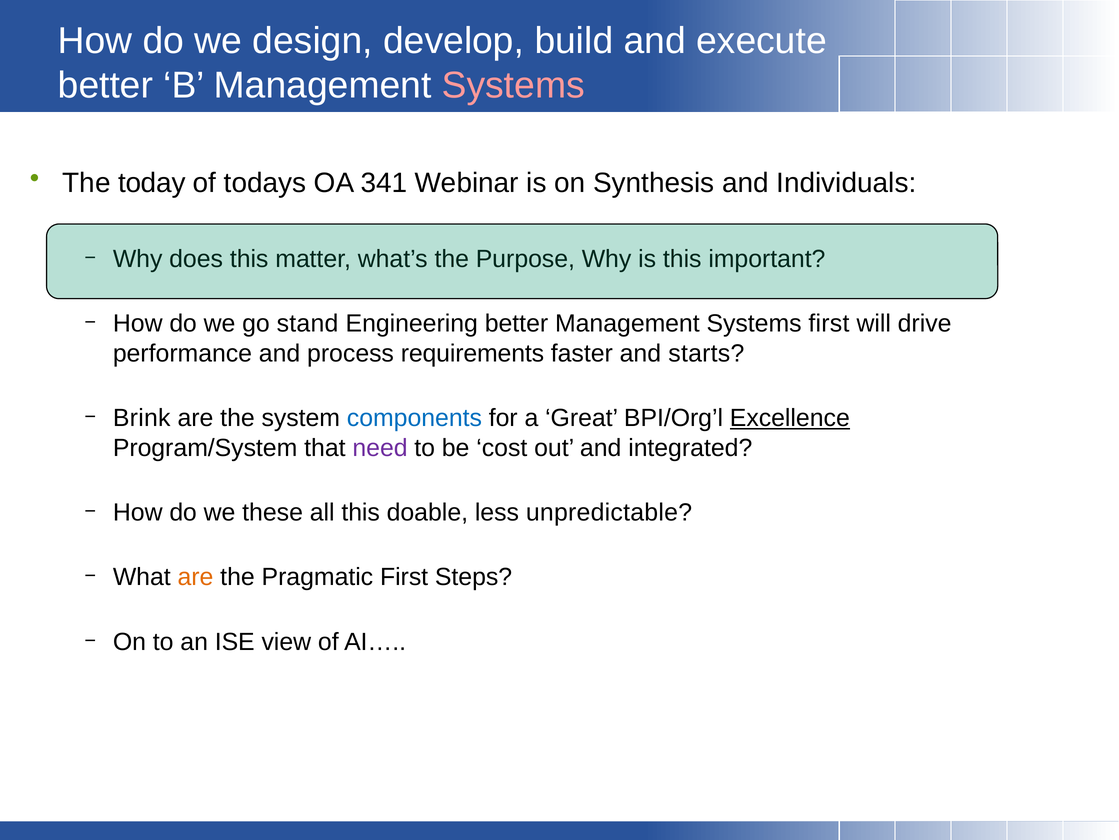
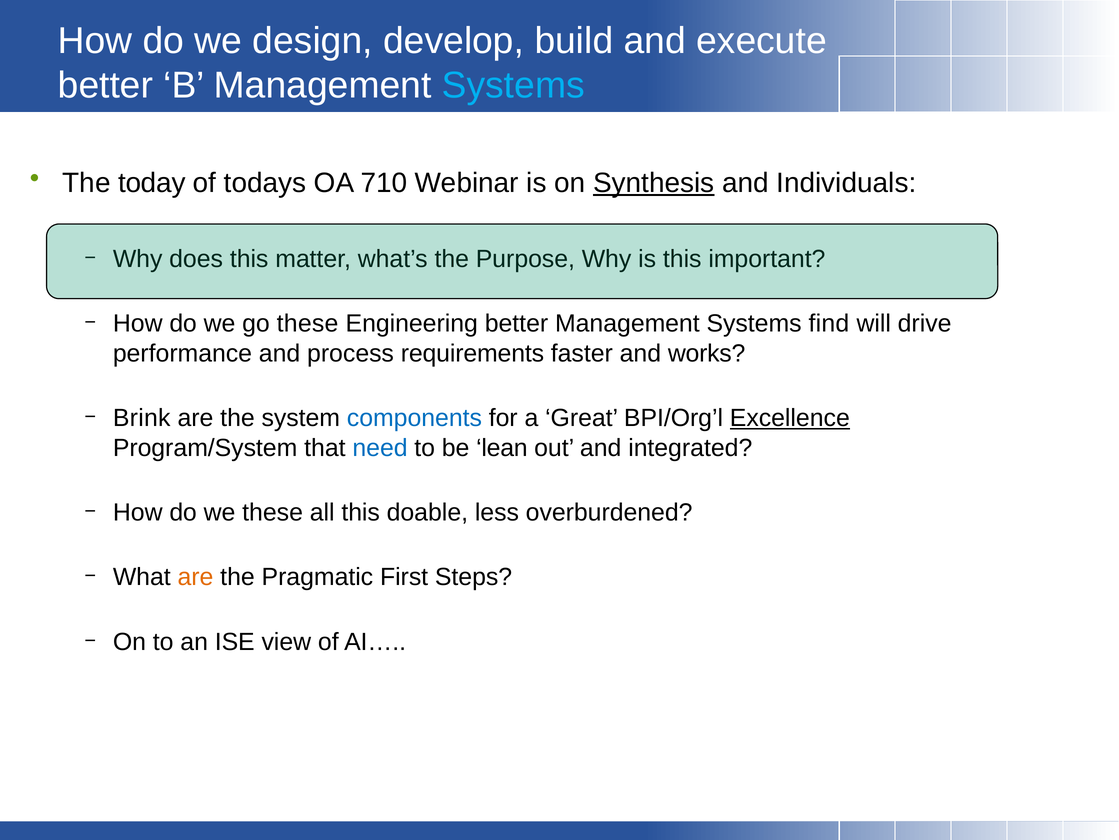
Systems colour: pink -> light blue (513, 86)
341: 341 -> 710 (384, 183)
Synthesis underline: none -> present (654, 183)
go stand: stand -> these (308, 323)
Systems first: first -> find (829, 323)
starts: starts -> works (707, 353)
need colour: purple -> blue (380, 448)
cost: cost -> lean (502, 448)
unpredictable: unpredictable -> overburdened (609, 512)
